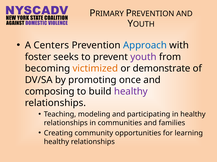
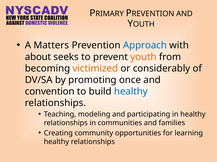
Centers: Centers -> Matters (51, 46)
foster: foster -> about (38, 57)
youth colour: purple -> orange (143, 57)
demonstrate: demonstrate -> considerably (162, 69)
composing: composing -> convention (50, 92)
healthy colour: purple -> blue (131, 92)
